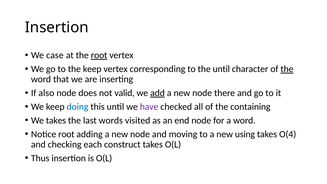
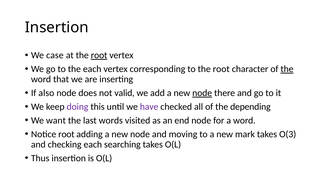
the keep: keep -> each (92, 69)
to the until: until -> root (221, 69)
add underline: present -> none (158, 93)
node underline: none -> present (202, 93)
doing colour: blue -> purple (78, 107)
containing: containing -> depending (250, 107)
We takes: takes -> want (56, 120)
using: using -> mark (245, 134)
O(4: O(4 -> O(3 (288, 134)
construct: construct -> searching (122, 144)
